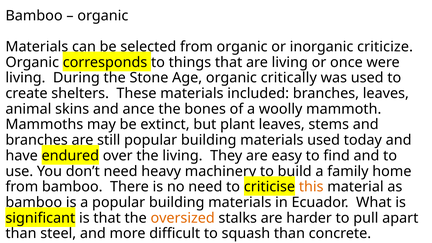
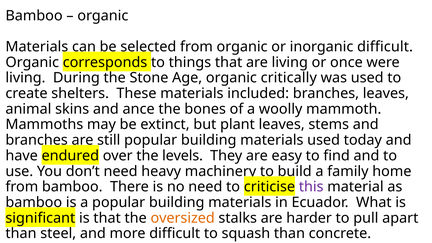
inorganic criticize: criticize -> difficult (385, 47)
the living: living -> levels (183, 156)
this colour: orange -> purple (311, 187)
